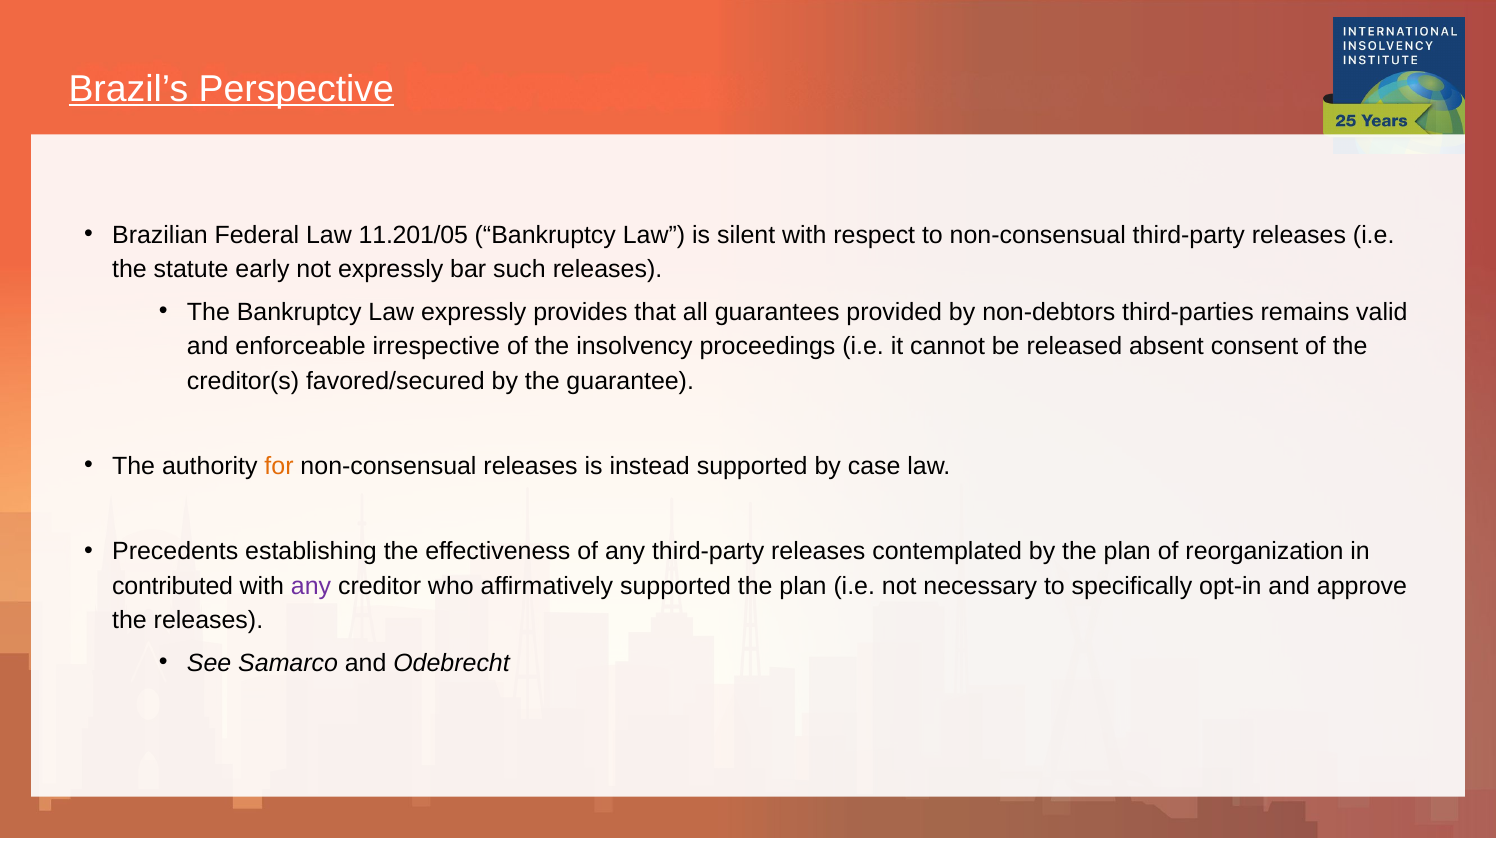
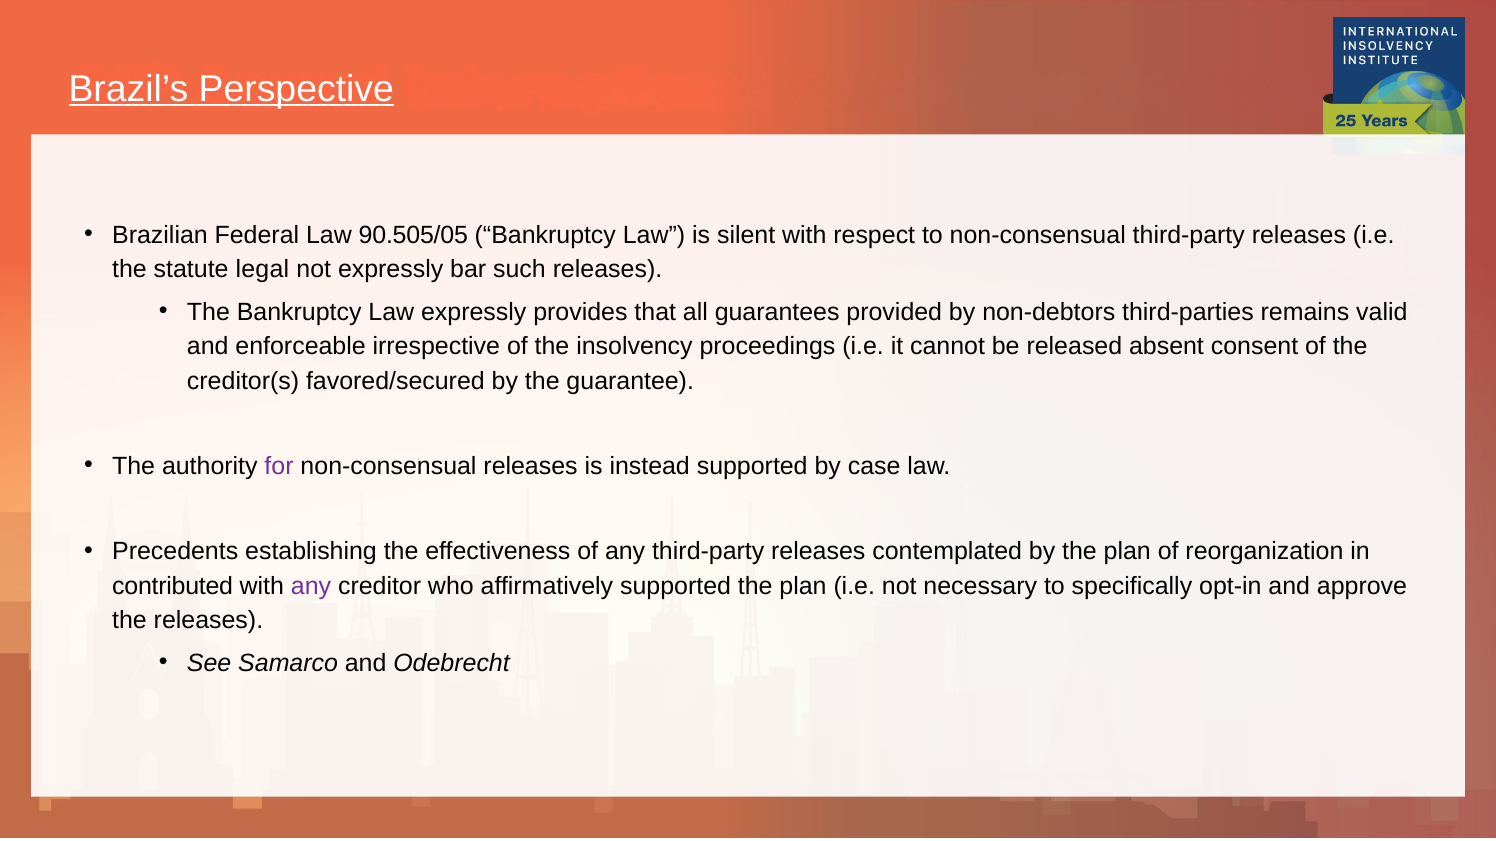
11.201/05: 11.201/05 -> 90.505/05 (413, 235)
early: early -> legal (262, 270)
for colour: orange -> purple (279, 466)
